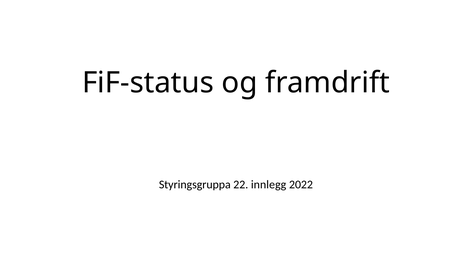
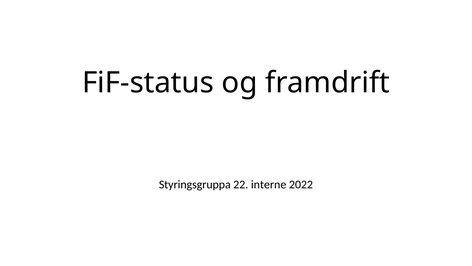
innlegg: innlegg -> interne (269, 184)
